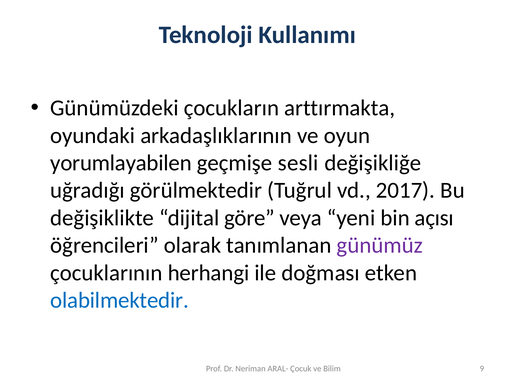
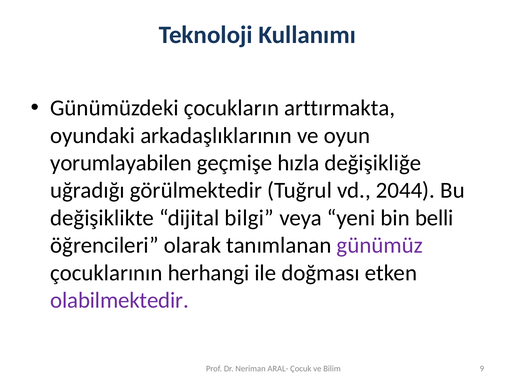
sesli: sesli -> hızla (298, 163)
2017: 2017 -> 2044 (405, 191)
göre: göre -> bilgi (249, 218)
açısı: açısı -> belli (434, 218)
olabilmektedir colour: blue -> purple (120, 301)
